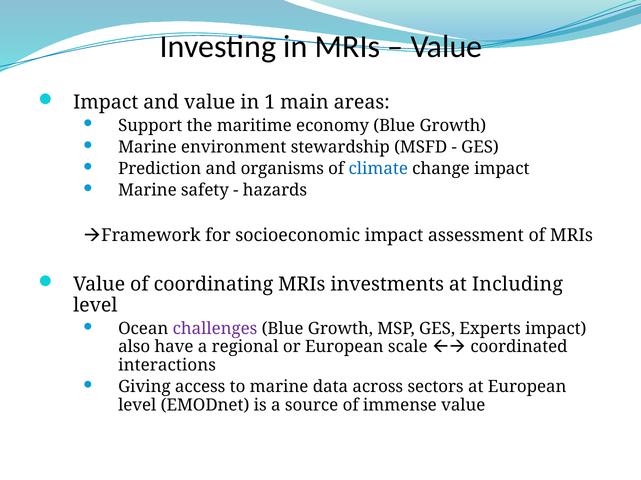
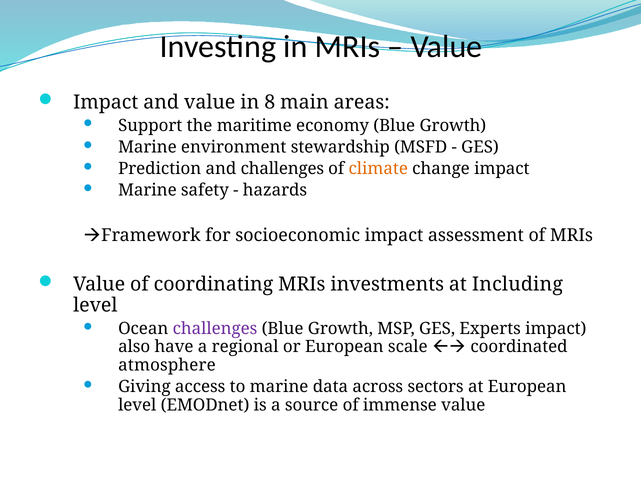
1: 1 -> 8 (270, 103)
and organisms: organisms -> challenges (282, 169)
climate colour: blue -> orange (378, 169)
interactions: interactions -> atmosphere (167, 366)
